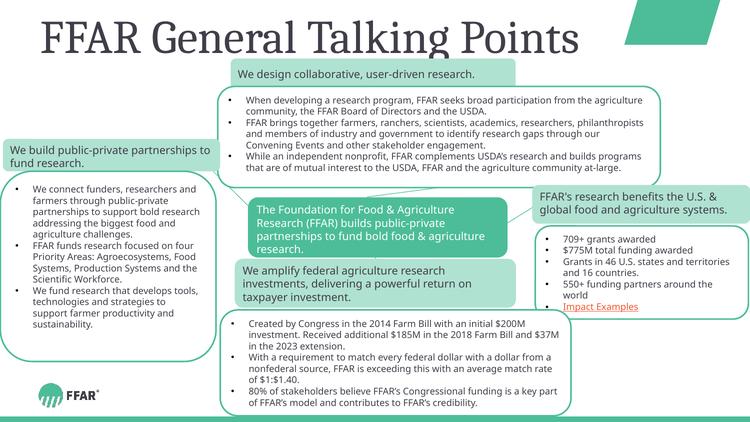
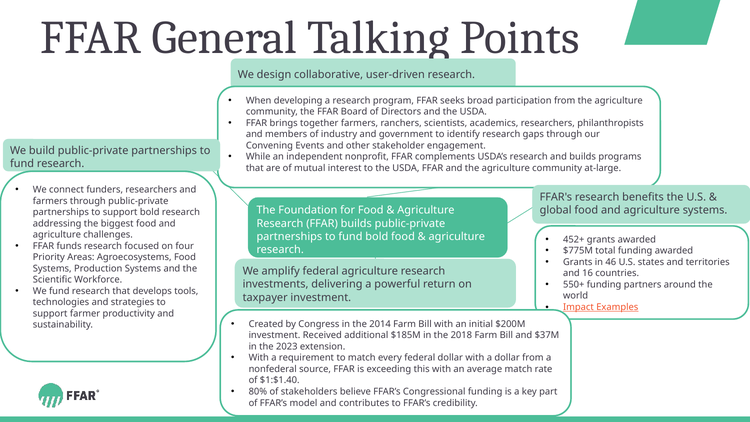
709+: 709+ -> 452+ (574, 239)
